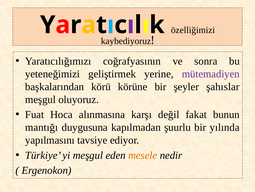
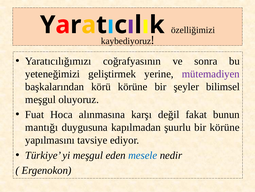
şahıslar: şahıslar -> bilimsel (223, 86)
bir yılında: yılında -> körüne (225, 127)
mesele colour: orange -> blue (143, 155)
